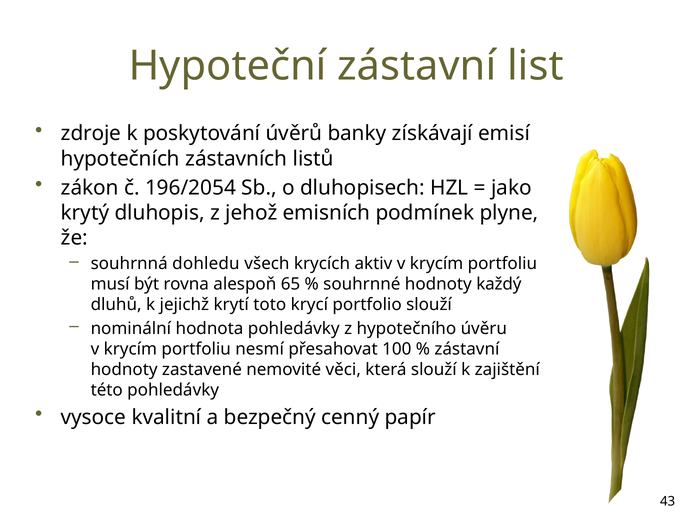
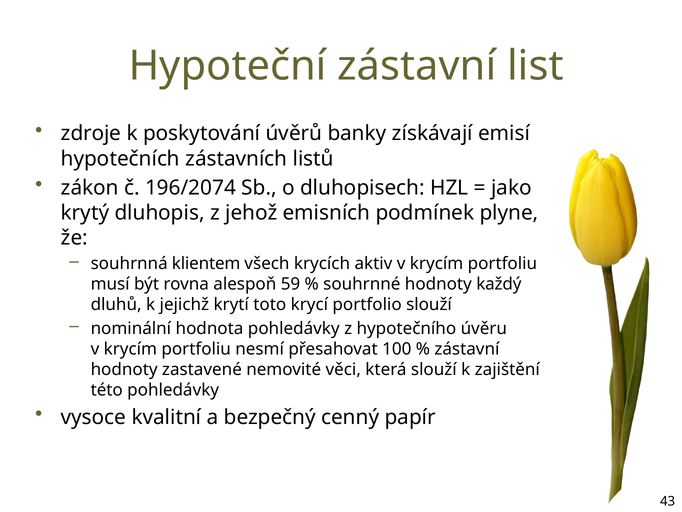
196/2054: 196/2054 -> 196/2074 (191, 188)
dohledu: dohledu -> klientem (206, 263)
65: 65 -> 59 (290, 284)
